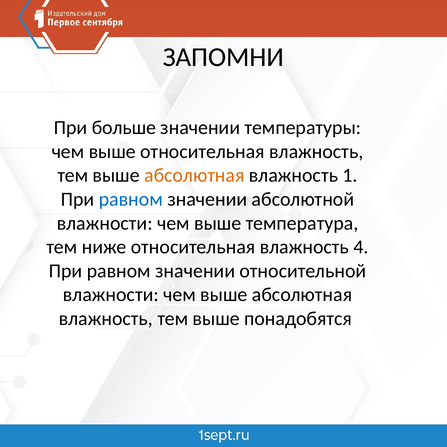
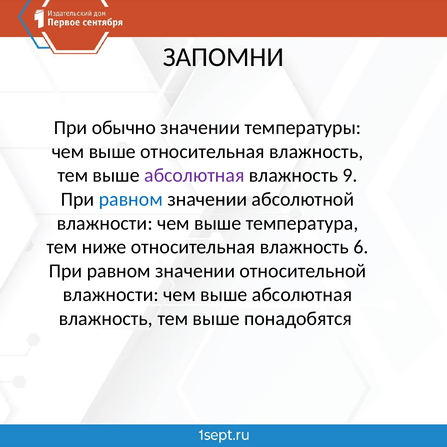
больше: больше -> обычно (124, 128)
абсолютная colour: orange -> purple (194, 175)
1: 1 -> 9 (350, 175)
4: 4 -> 6 (361, 247)
